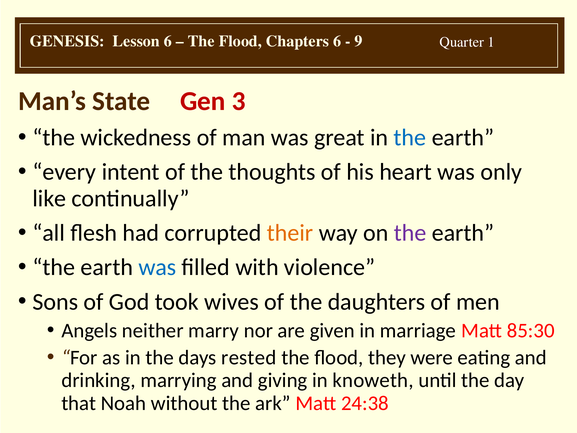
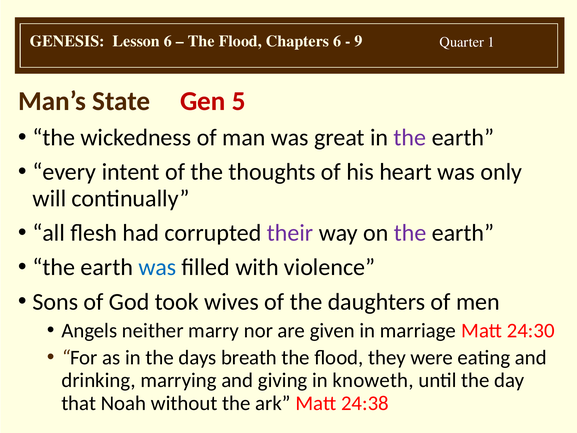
3: 3 -> 5 (239, 101)
the colour: blue -> purple (410, 137)
like: like -> will (49, 198)
their colour: orange -> purple (290, 233)
85:30: 85:30 -> 24:30 (531, 330)
rested: rested -> breath (249, 357)
